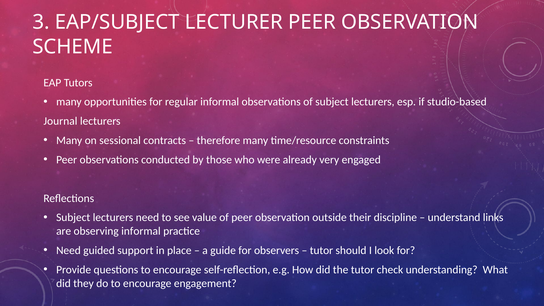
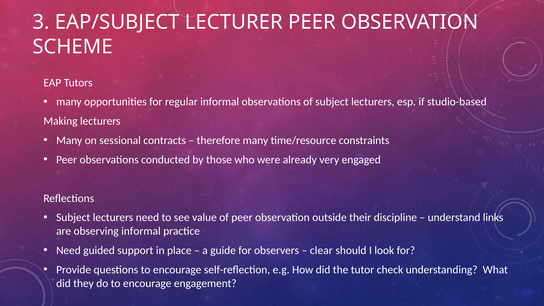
Journal: Journal -> Making (60, 121)
tutor: tutor -> clear (321, 250)
